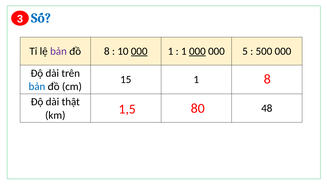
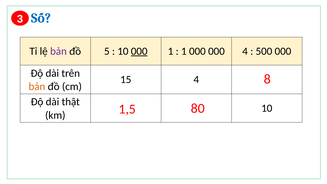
đồ 8: 8 -> 5 (107, 51)
000 underline: present -> none (197, 51)
000 5: 5 -> 4 (245, 51)
15 1: 1 -> 4 (196, 80)
bản colour: blue -> orange (37, 86)
48: 48 -> 10 (267, 108)
